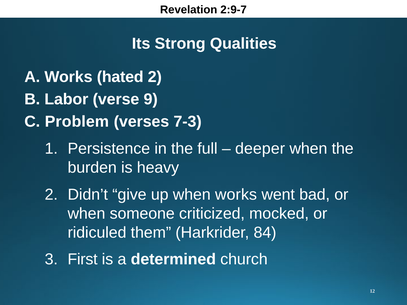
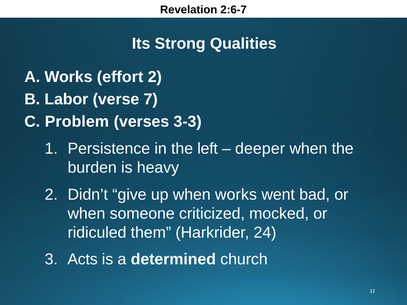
2:9-7: 2:9-7 -> 2:6-7 (234, 10)
hated: hated -> effort (120, 77)
9: 9 -> 7 (151, 99)
7-3: 7-3 -> 3-3 (188, 122)
full: full -> left (208, 149)
84: 84 -> 24 (265, 233)
First: First -> Acts (83, 260)
